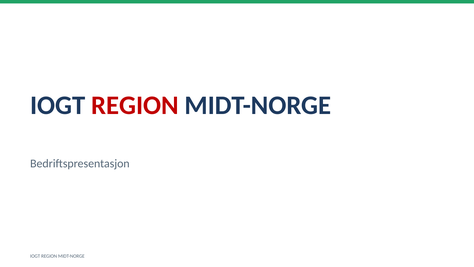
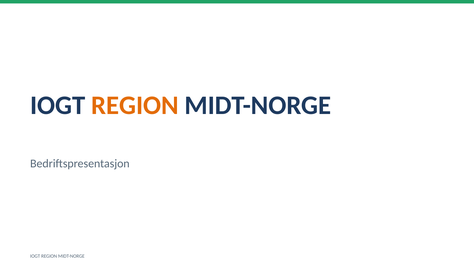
REGION colour: red -> orange (135, 105)
